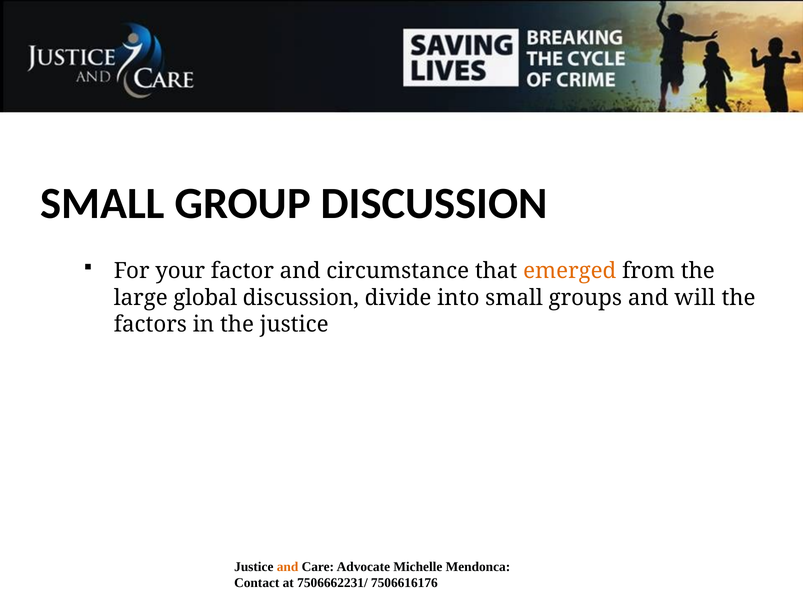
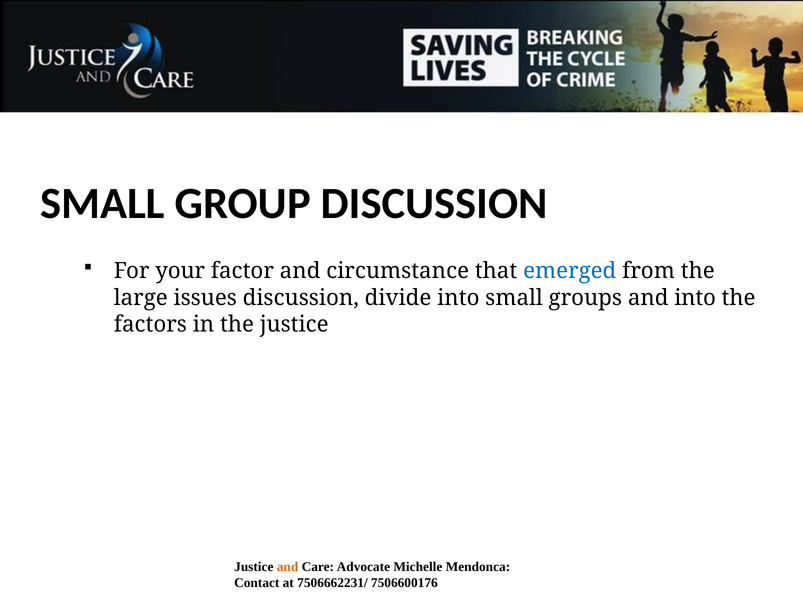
emerged colour: orange -> blue (570, 271)
global: global -> issues (205, 298)
and will: will -> into (695, 298)
7506616176: 7506616176 -> 7506600176 (404, 583)
